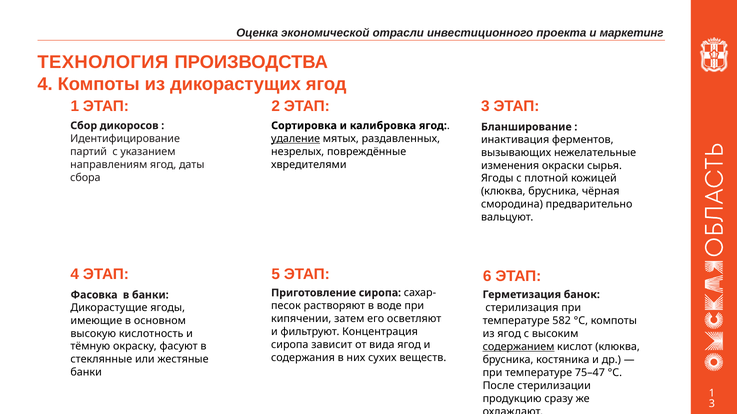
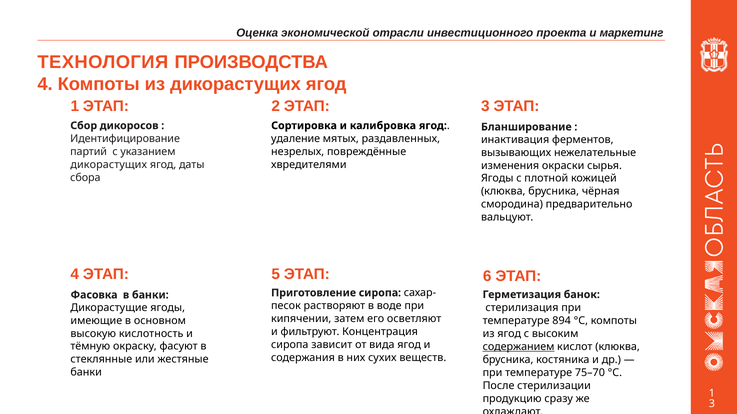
удаление underline: present -> none (296, 139)
направлениям: направлениям -> дикорастущих (109, 165)
582: 582 -> 894 (562, 321)
75–47: 75–47 -> 75–70 (590, 373)
